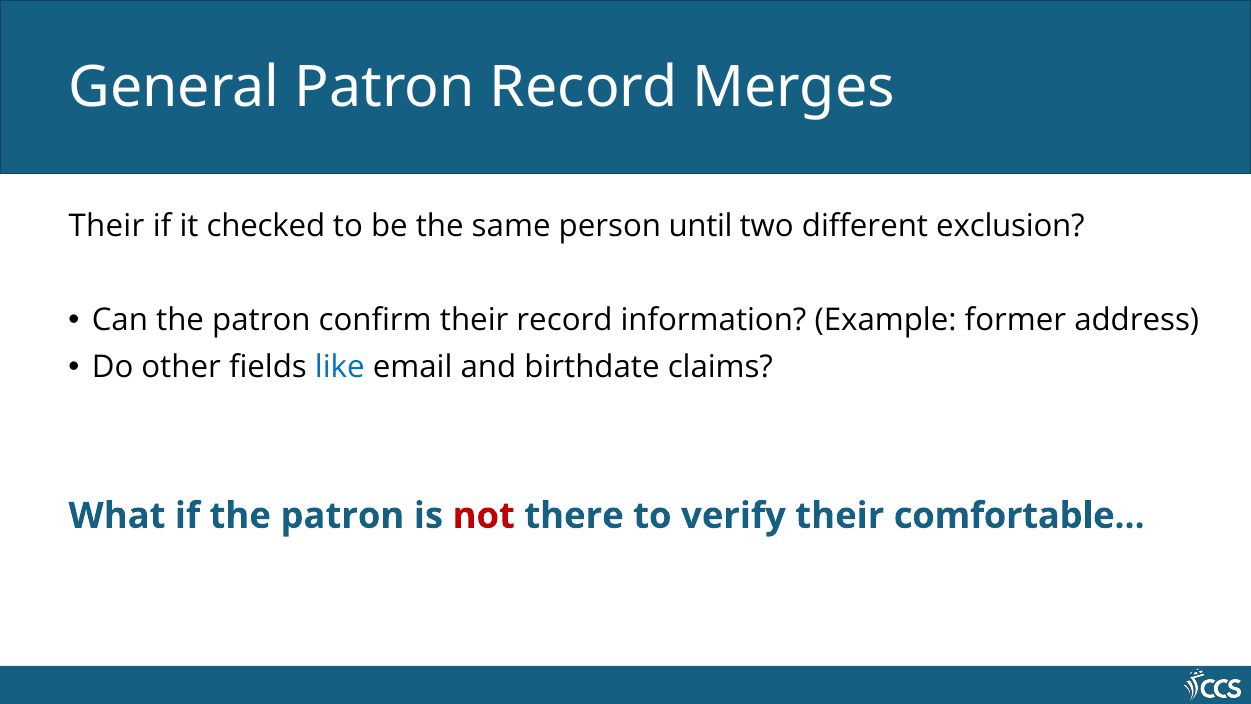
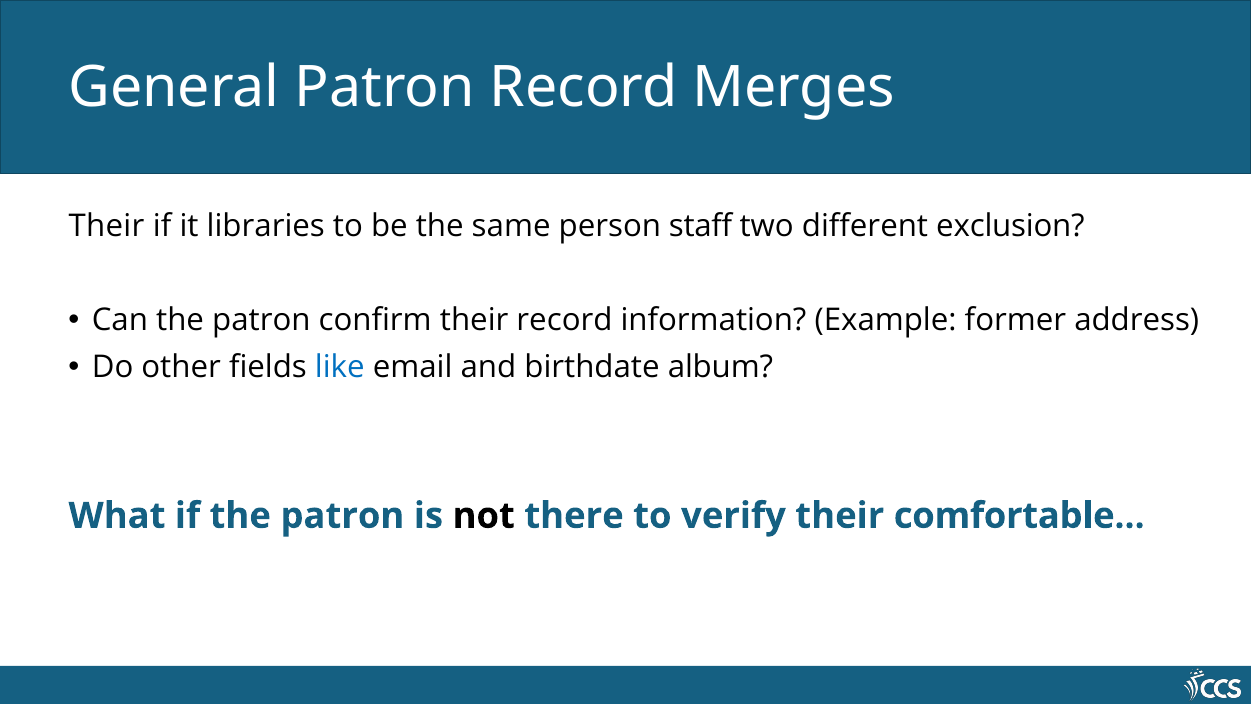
checked: checked -> libraries (266, 226)
until: until -> staff (701, 226)
claims: claims -> album (720, 367)
not colour: red -> black (484, 516)
